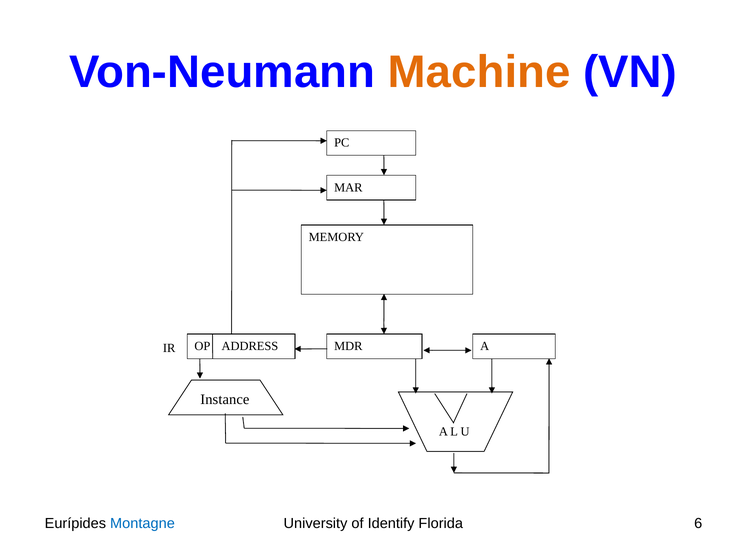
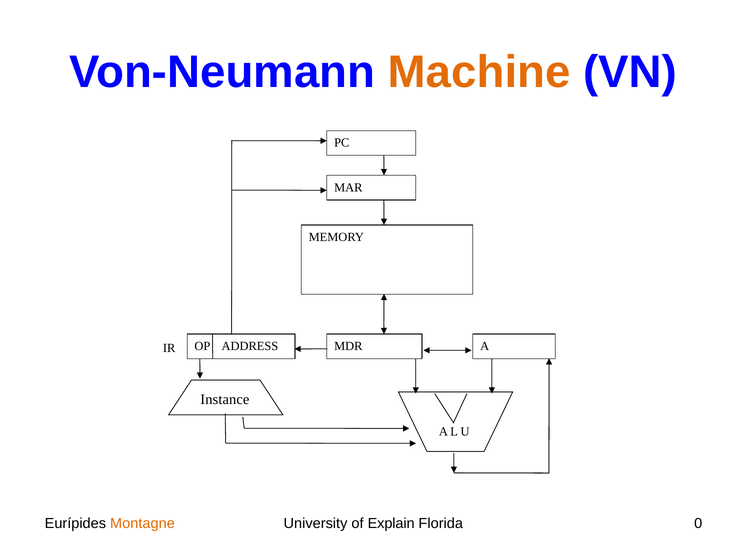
Montagne colour: blue -> orange (142, 524)
Identify: Identify -> Explain (391, 524)
6: 6 -> 0 (698, 524)
